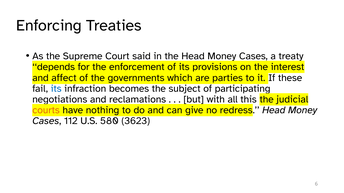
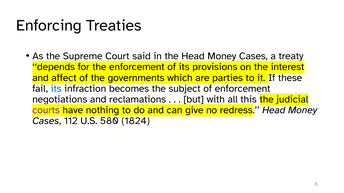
of participating: participating -> enforcement (243, 89)
courts colour: orange -> purple (46, 110)
3623: 3623 -> 1824 (136, 121)
